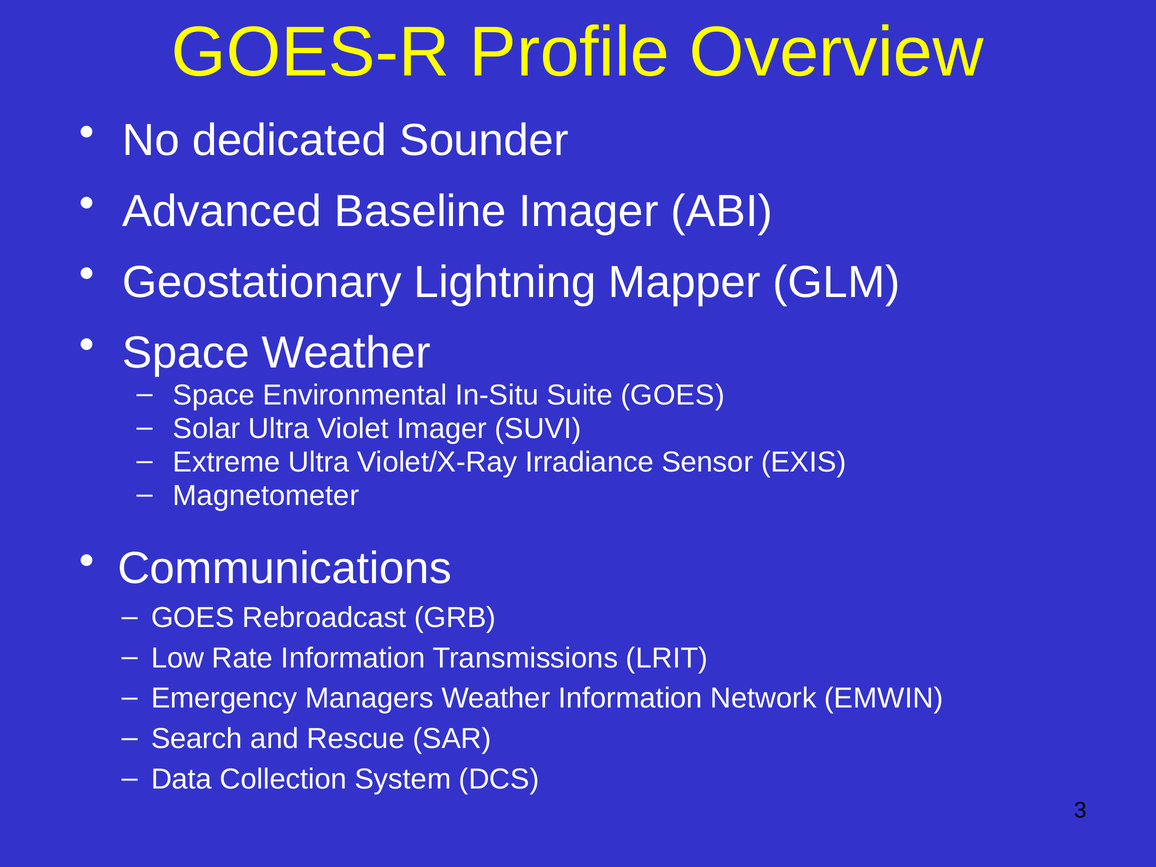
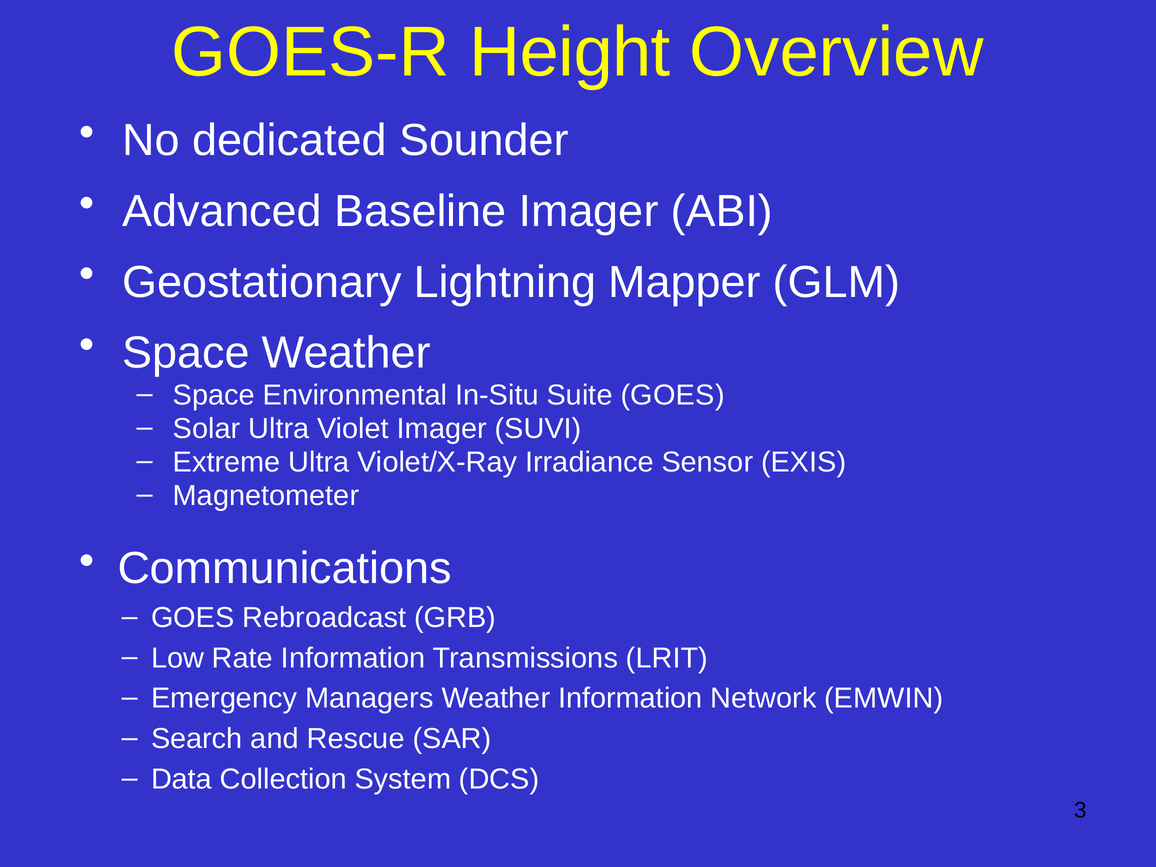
Profile: Profile -> Height (570, 52)
